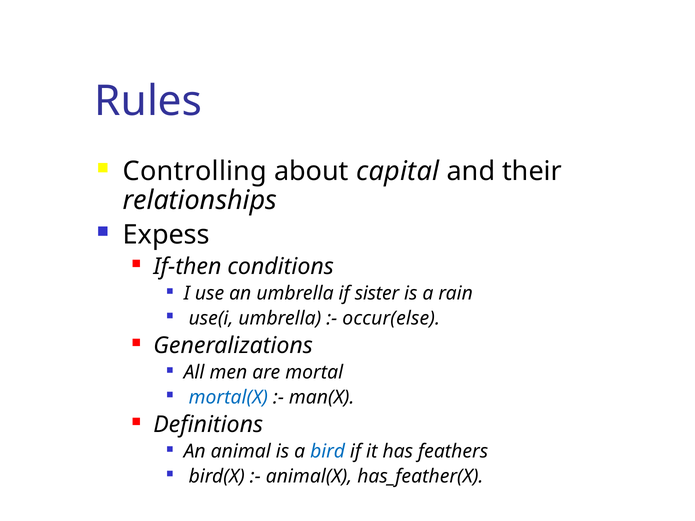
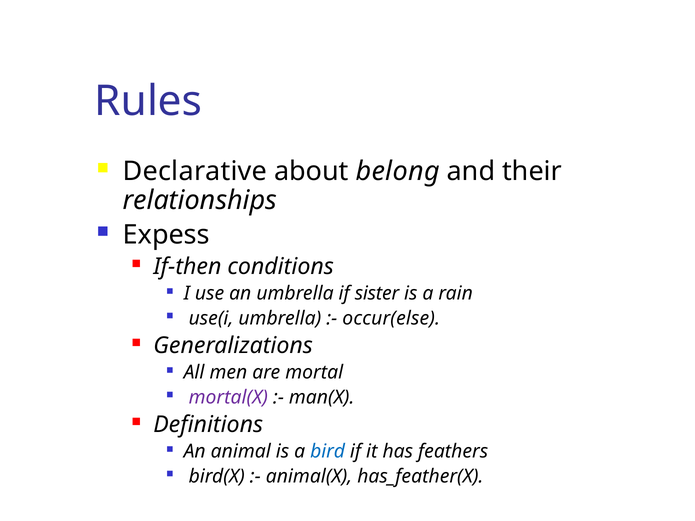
Controlling: Controlling -> Declarative (195, 171)
capital: capital -> belong (398, 171)
mortal(X colour: blue -> purple (228, 397)
